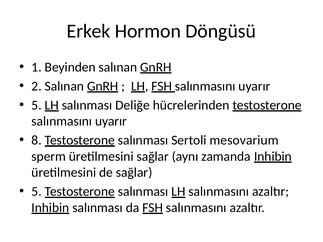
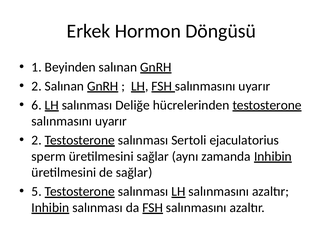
5: 5 -> 6 (37, 105)
8: 8 -> 2 (37, 140)
mesovarium: mesovarium -> ejaculatorius (244, 140)
